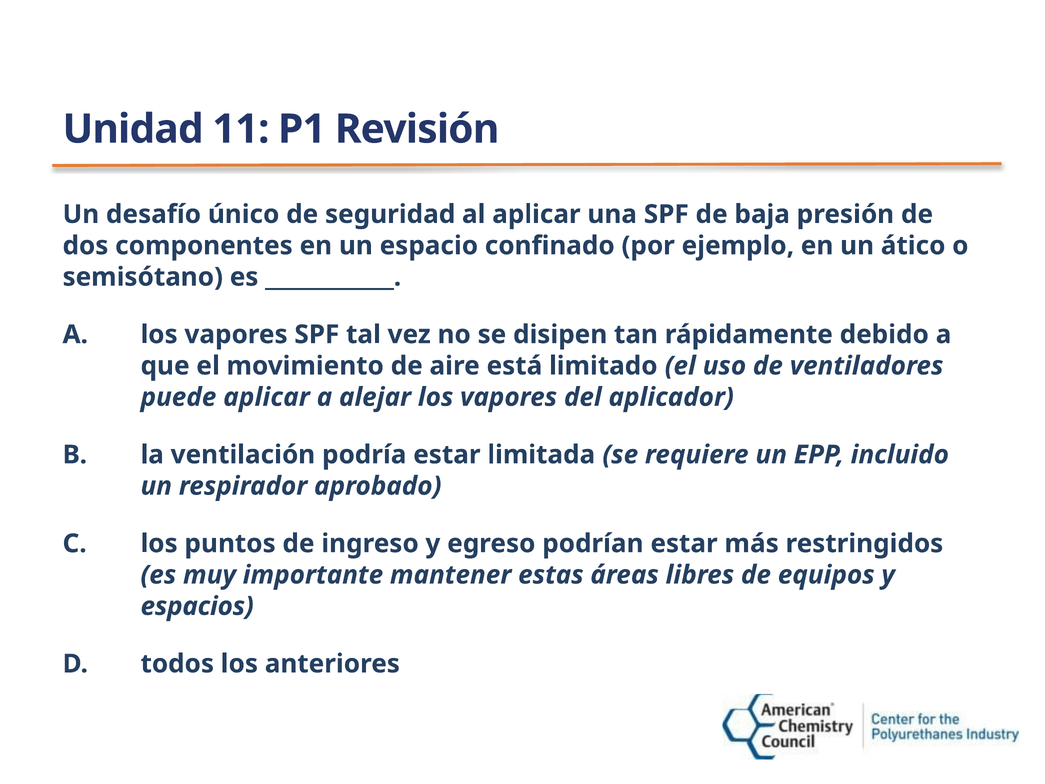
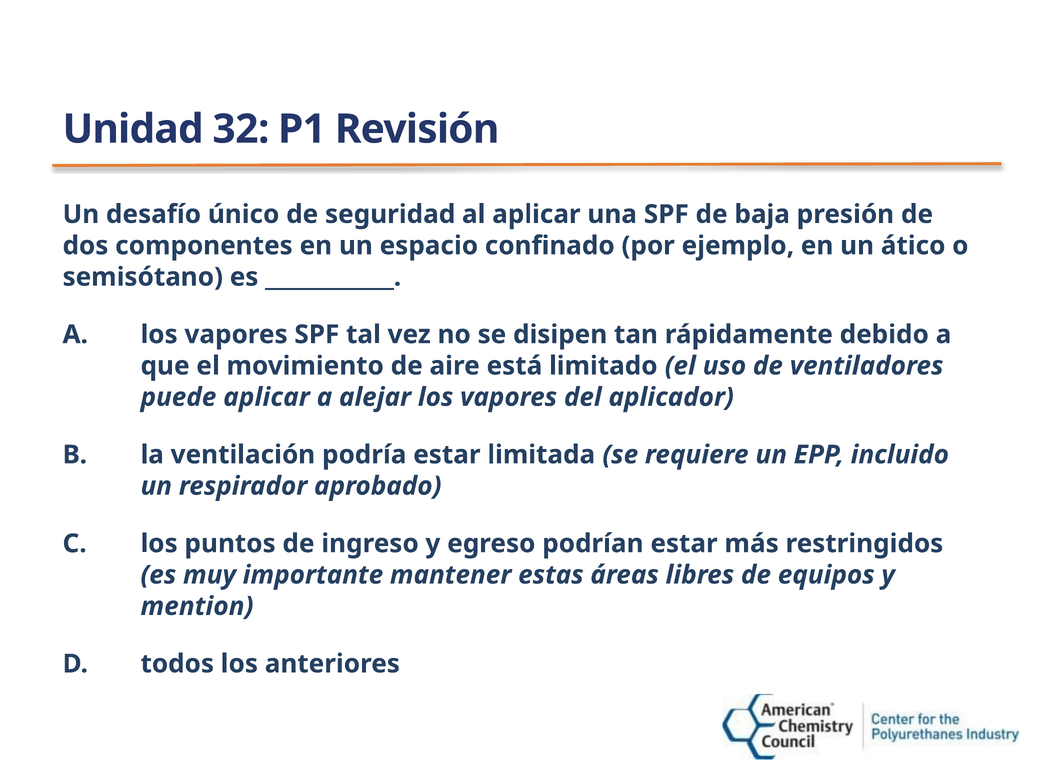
11: 11 -> 32 (241, 129)
espacios: espacios -> mention (197, 606)
